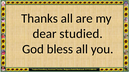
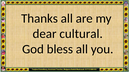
studied: studied -> cultural (81, 34)
